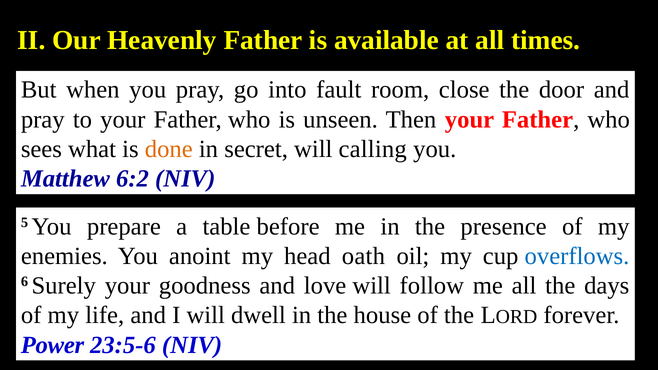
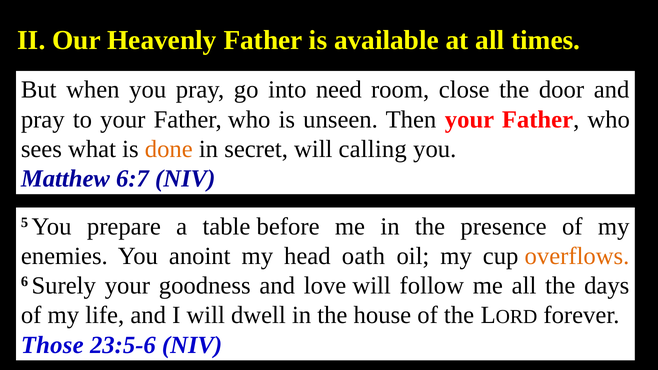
fault: fault -> need (339, 90)
6:2: 6:2 -> 6:7 (133, 179)
overflows colour: blue -> orange (577, 256)
Power: Power -> Those (52, 345)
